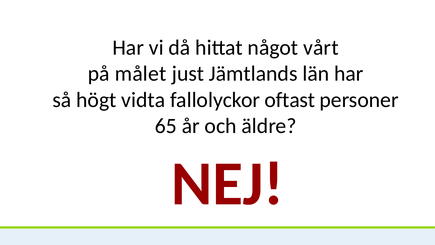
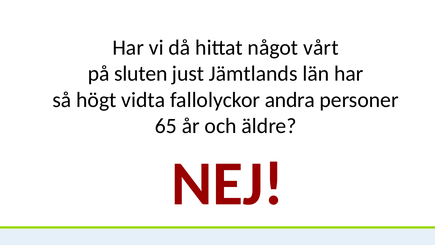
målet: målet -> sluten (141, 74)
oftast: oftast -> andra (290, 100)
